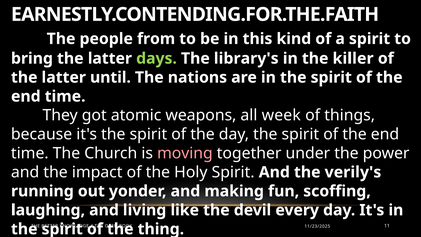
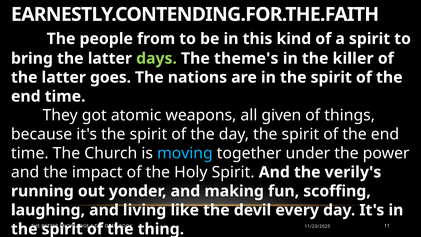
library's: library's -> theme's (246, 58)
until: until -> goes (110, 77)
week: week -> given (281, 115)
moving colour: pink -> light blue (185, 153)
